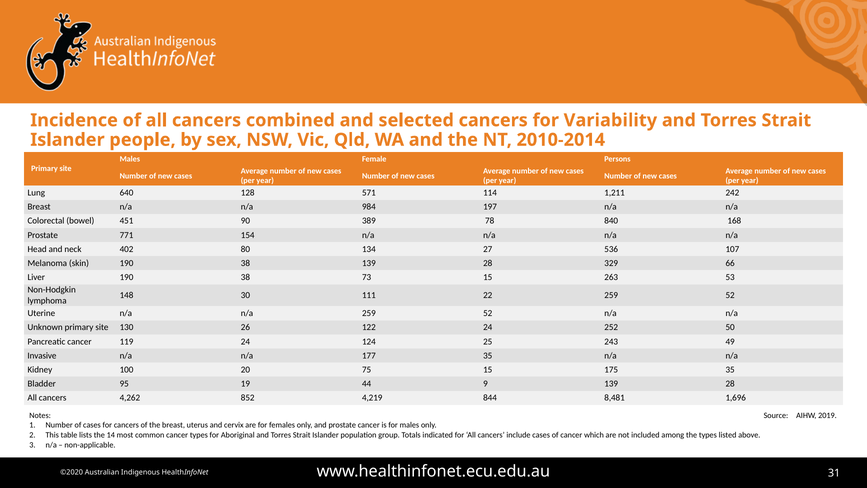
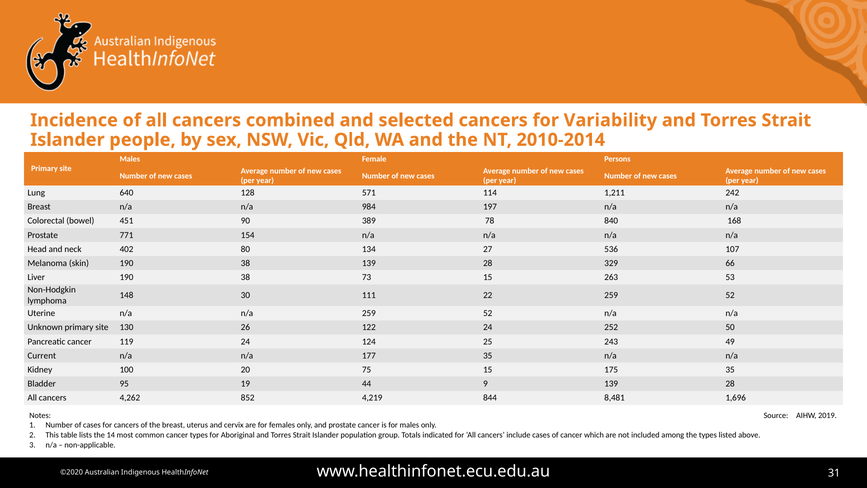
Invasive: Invasive -> Current (42, 355)
